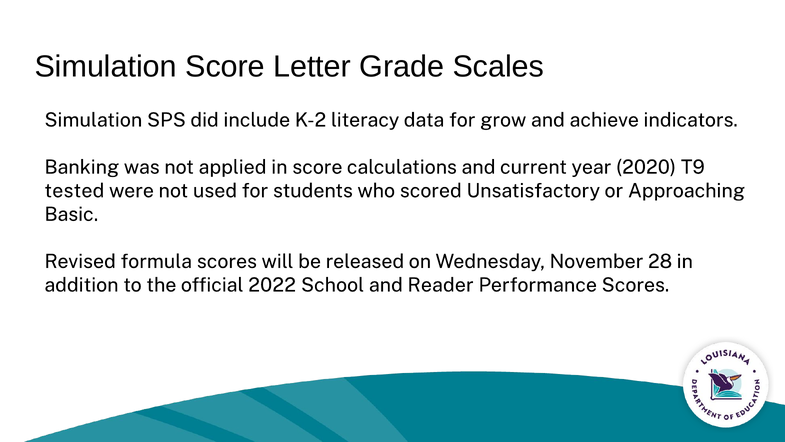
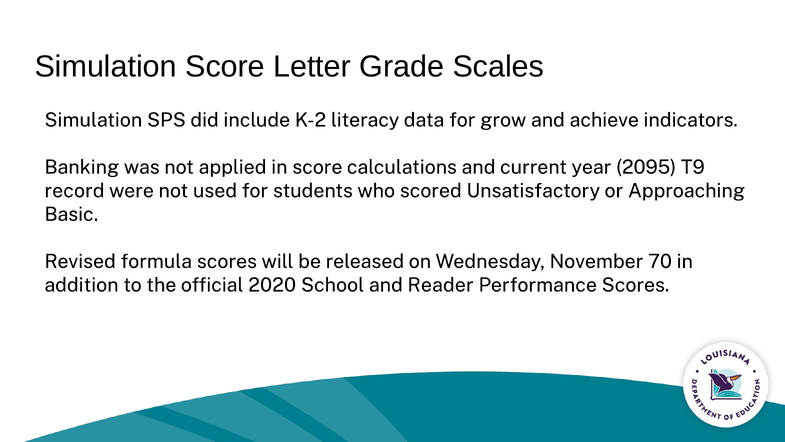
2020: 2020 -> 2095 (646, 167)
tested: tested -> record (74, 191)
28: 28 -> 70 (660, 261)
2022: 2022 -> 2020 (272, 285)
